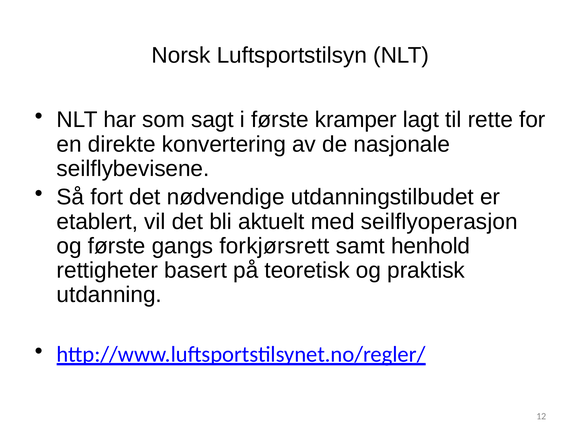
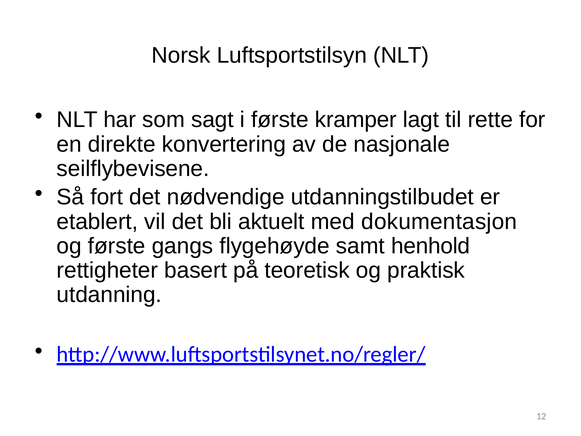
seilflyoperasjon: seilflyoperasjon -> dokumentasjon (439, 221)
forkjørsrett: forkjørsrett -> flygehøyde (275, 246)
